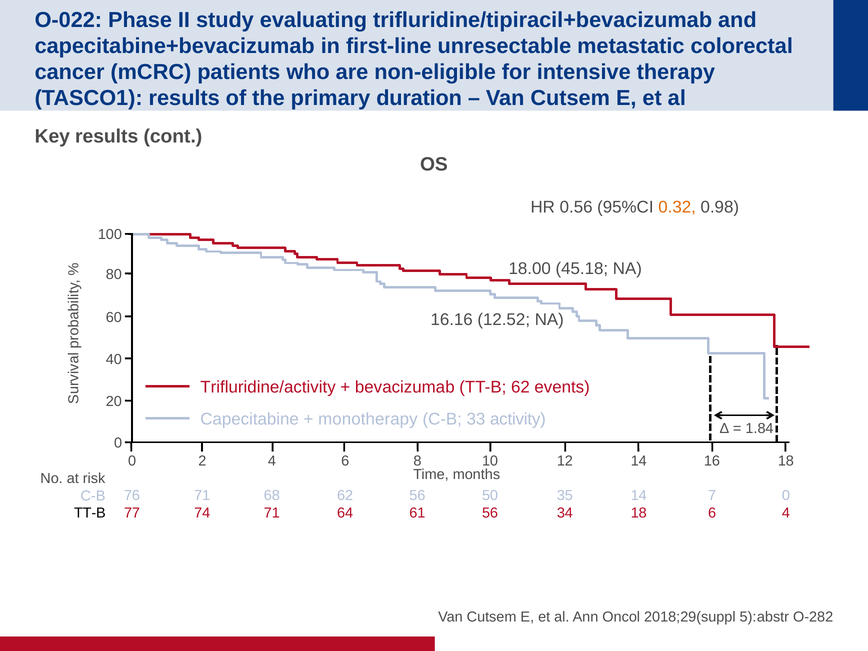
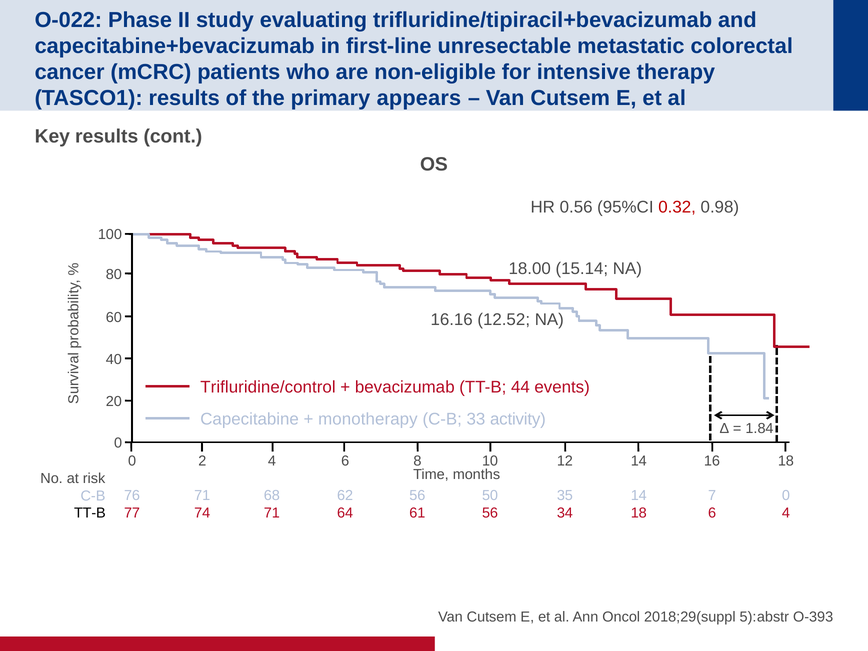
duration: duration -> appears (419, 98)
0.32 colour: orange -> red (677, 207)
45.18: 45.18 -> 15.14 (582, 269)
Trifluridine/activity: Trifluridine/activity -> Trifluridine/control (268, 387)
TT-B 62: 62 -> 44 (520, 387)
O-282: O-282 -> O-393 (813, 617)
